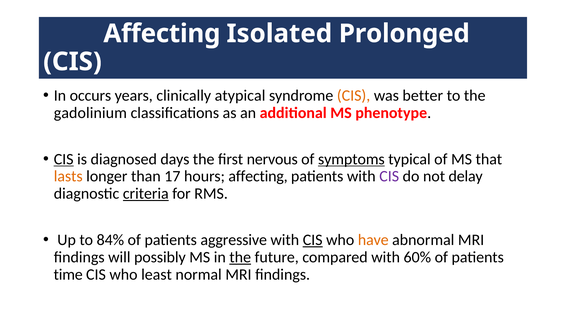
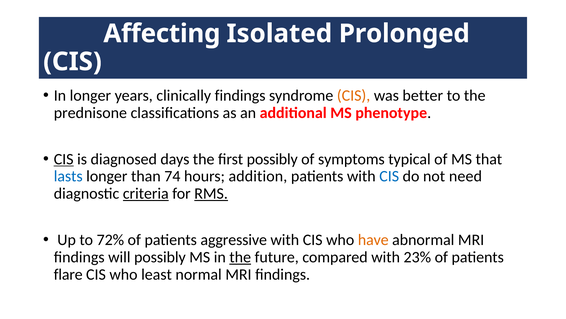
In occurs: occurs -> longer (90, 95)
clinically atypical: atypical -> findings (240, 95)
gadolinium: gadolinium -> prednisone (90, 113)
first nervous: nervous -> possibly (272, 159)
symptoms underline: present -> none (351, 159)
lasts colour: orange -> blue (68, 176)
17: 17 -> 74 (172, 176)
hours affecting: affecting -> addition (258, 176)
CIS colour: purple -> blue (389, 176)
delay: delay -> need (465, 176)
RMS underline: none -> present (211, 193)
84%: 84% -> 72% (110, 239)
CIS underline: present -> none (313, 239)
60%: 60% -> 23% (417, 257)
time: time -> flare (68, 274)
